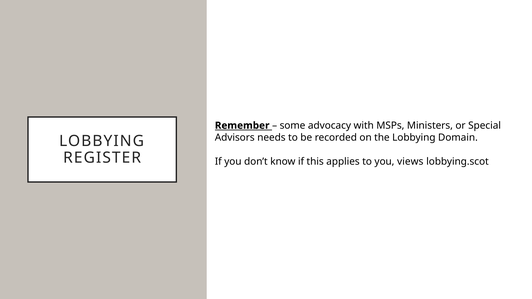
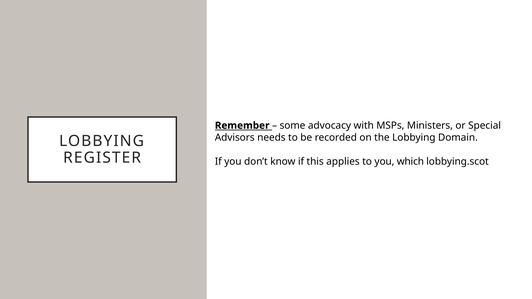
views: views -> which (410, 162)
